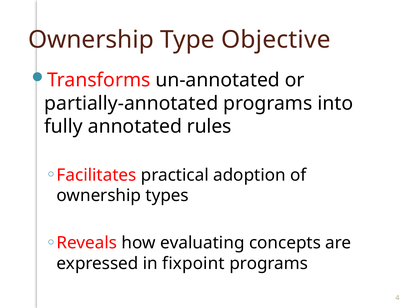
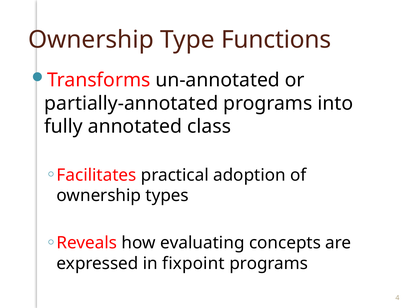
Objective: Objective -> Functions (276, 40)
rules: rules -> class (209, 127)
